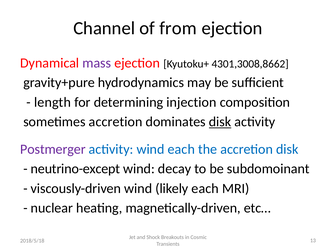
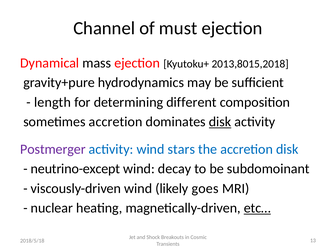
from: from -> must (178, 28)
mass colour: purple -> black (97, 63)
4301,3008,8662: 4301,3008,8662 -> 2013,8015,2018 (250, 64)
injection: injection -> different (191, 102)
wind each: each -> stars (181, 149)
likely each: each -> goes (205, 188)
etc… underline: none -> present (257, 208)
